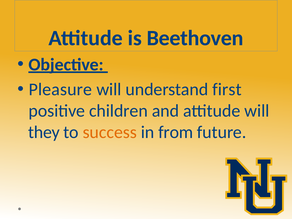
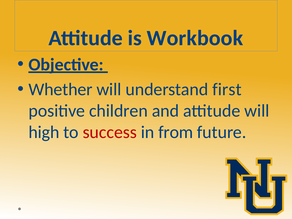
Beethoven: Beethoven -> Workbook (195, 38)
Pleasure: Pleasure -> Whether (60, 89)
they: they -> high (44, 132)
success colour: orange -> red (110, 132)
